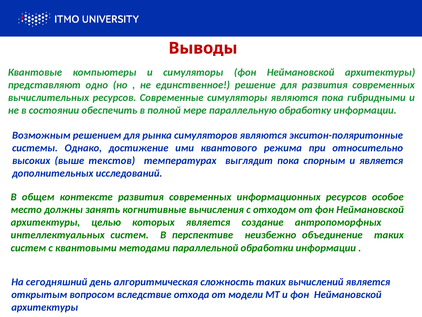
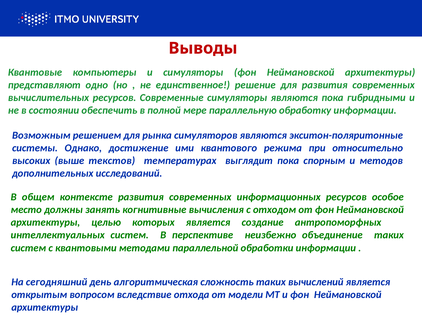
и является: является -> методов (381, 160)
